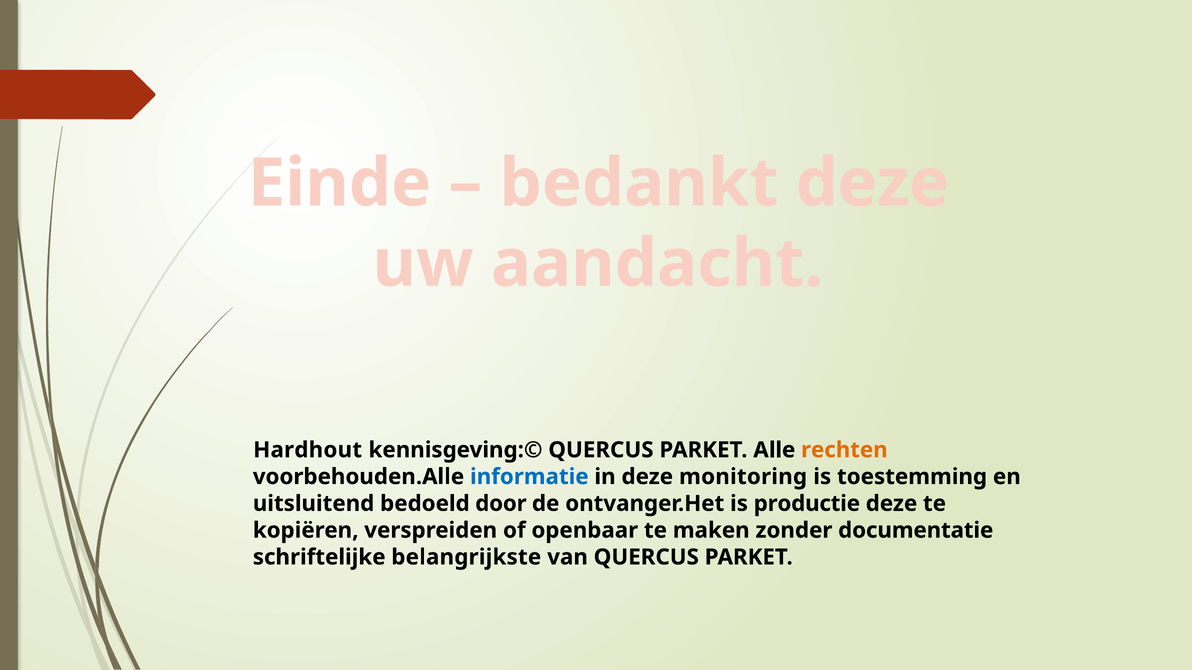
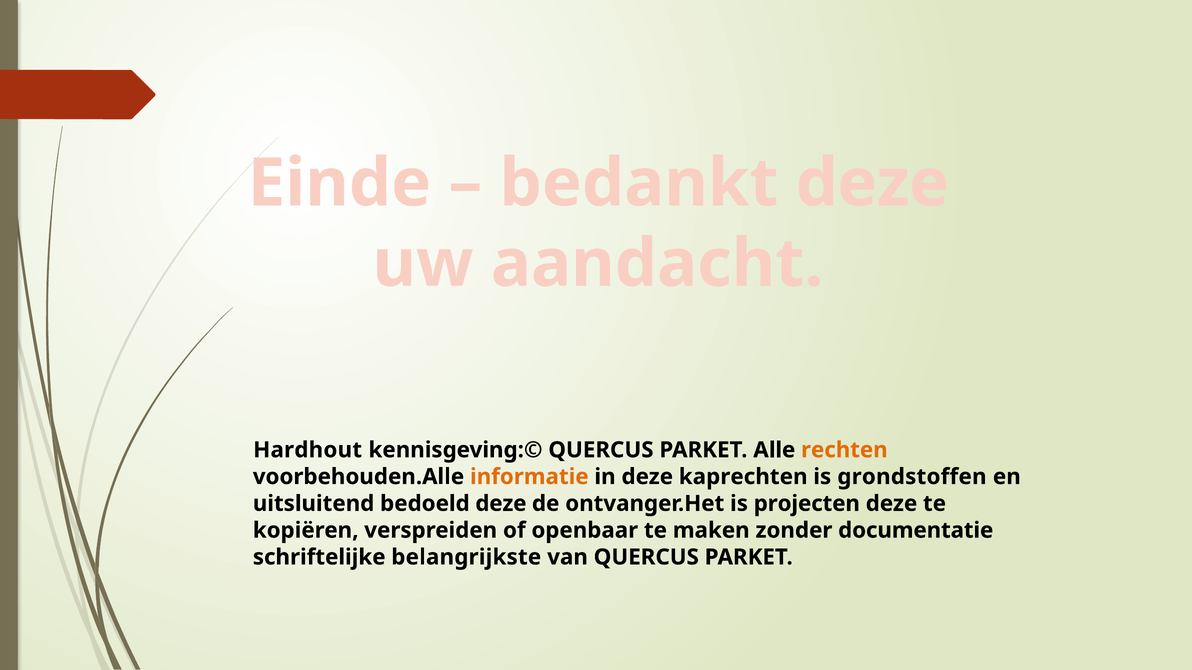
informatie colour: blue -> orange (529, 477)
monitoring: monitoring -> kaprechten (743, 477)
toestemming: toestemming -> grondstoffen (912, 477)
bedoeld door: door -> deze (501, 504)
productie: productie -> projecten (807, 504)
